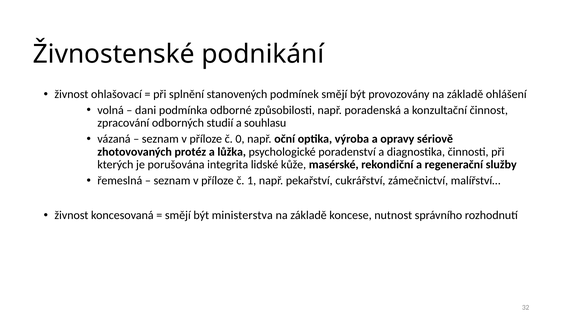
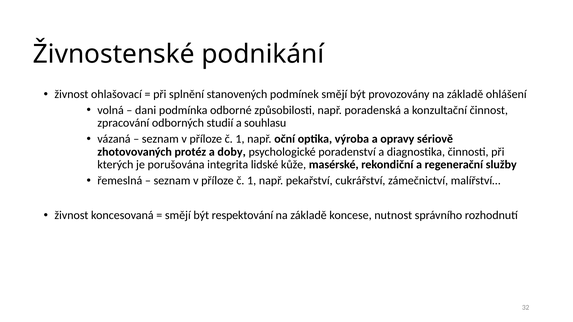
0: 0 -> 1 (240, 139)
lůžka: lůžka -> doby (232, 152)
ministerstva: ministerstva -> respektování (242, 215)
